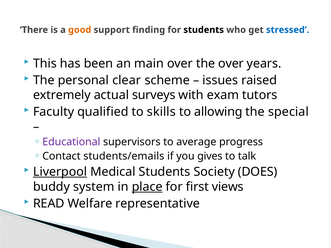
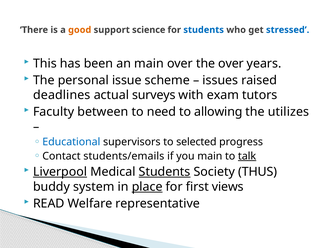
finding: finding -> science (149, 30)
students colour: black -> blue (204, 30)
clear: clear -> issue (127, 80)
extremely: extremely -> deadlines (62, 95)
qualified: qualified -> between (103, 112)
skills: skills -> need (161, 112)
special: special -> utilizes (288, 112)
Educational colour: purple -> blue (71, 142)
average: average -> selected (196, 142)
you gives: gives -> main (210, 156)
talk underline: none -> present (247, 156)
Students underline: none -> present (165, 172)
DOES: DOES -> THUS (258, 172)
